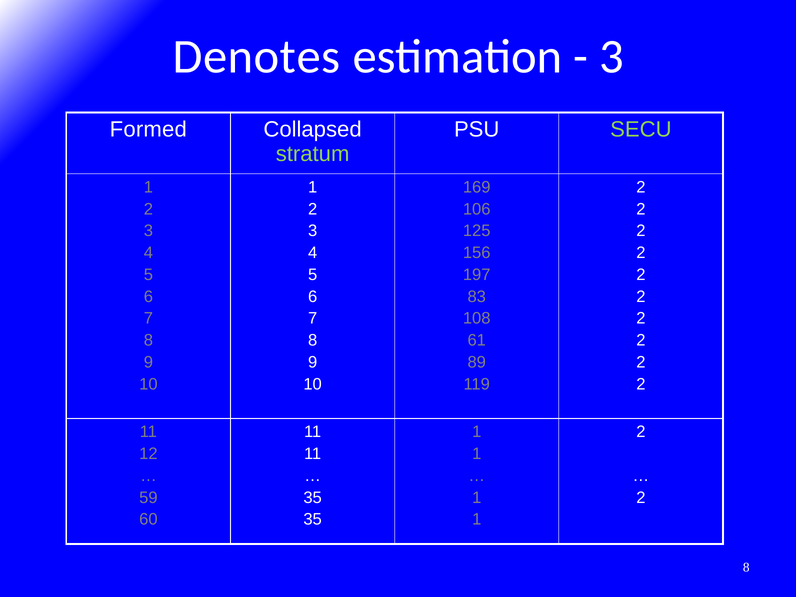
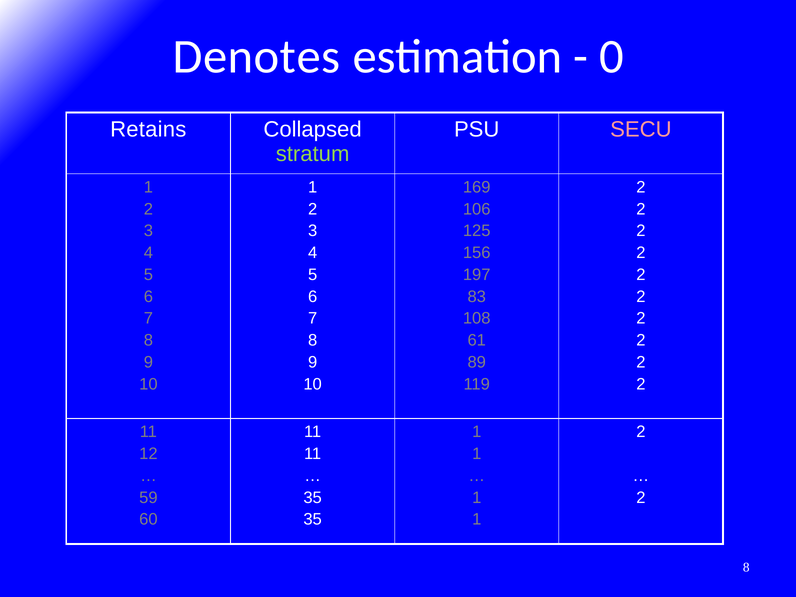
3: 3 -> 0 (611, 56)
Formed: Formed -> Retains (148, 129)
SECU colour: light green -> pink (641, 129)
